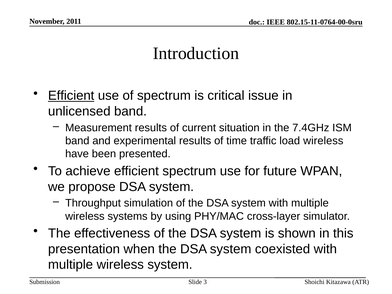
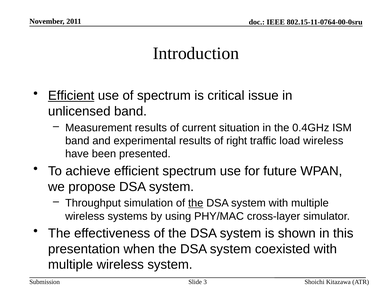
7.4GHz: 7.4GHz -> 0.4GHz (311, 128)
time: time -> right (237, 141)
the underline: none -> present (196, 203)
